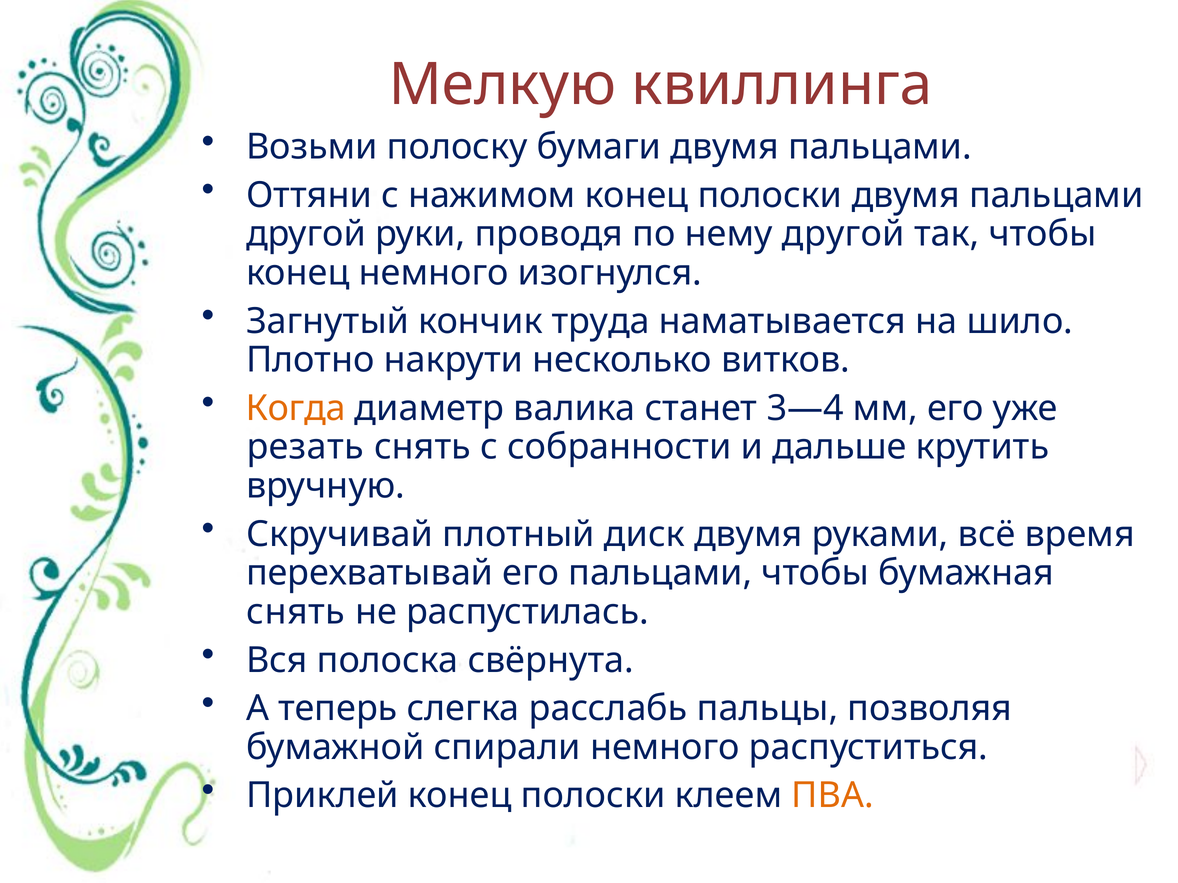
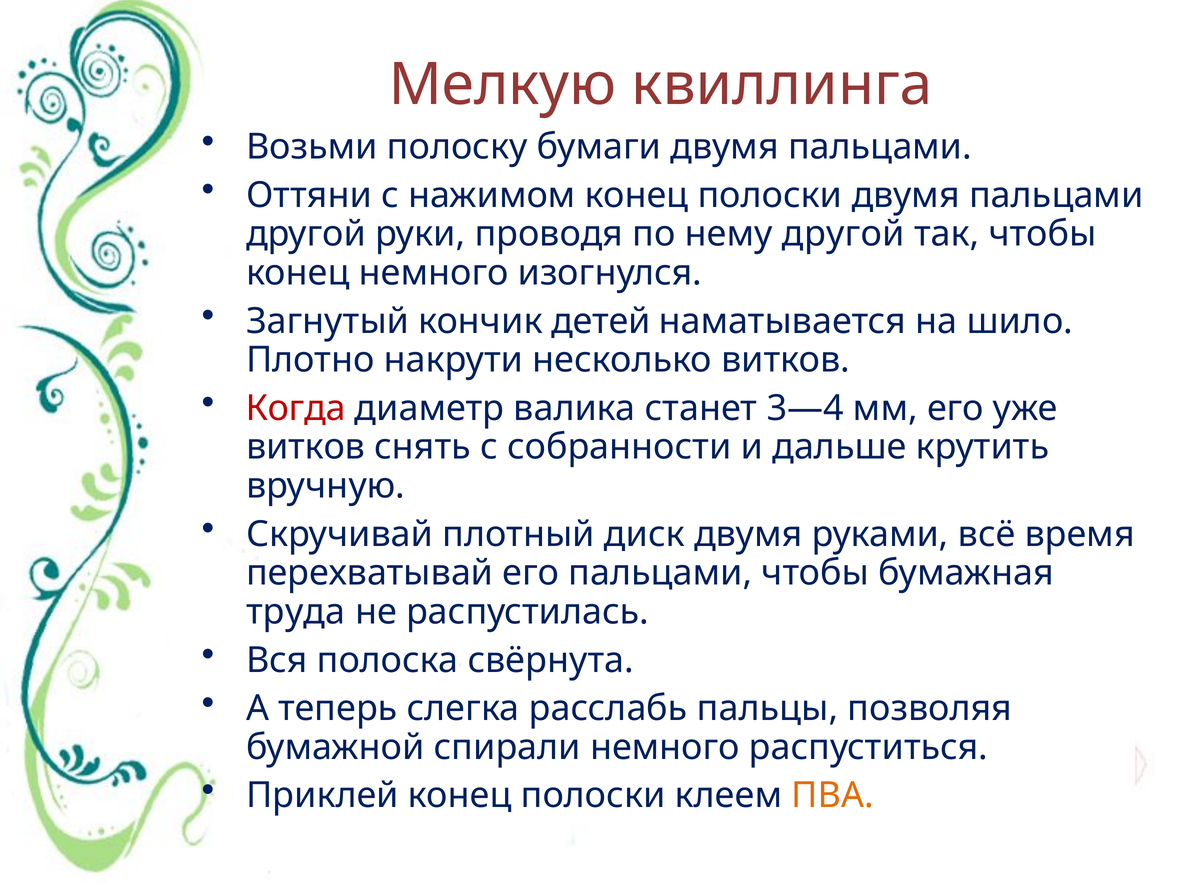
труда: труда -> детей (601, 321)
Когда colour: orange -> red (296, 408)
резать: резать -> витков (306, 447)
снять: снять -> труда (296, 612)
